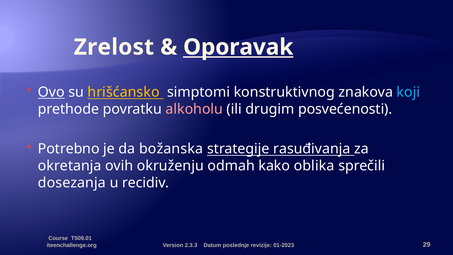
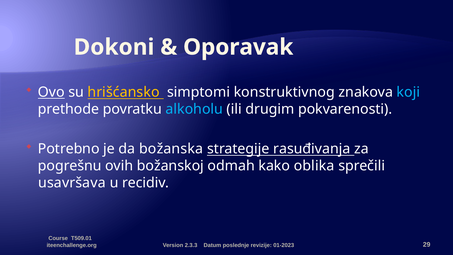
Zrelost: Zrelost -> Dokoni (114, 47)
Oporavak underline: present -> none (238, 47)
alkoholu colour: pink -> light blue (194, 109)
posvećenosti: posvećenosti -> pokvarenosti (345, 109)
okretanja: okretanja -> pogrešnu (70, 166)
okruženju: okruženju -> božanskoj (170, 166)
dosezanja: dosezanja -> usavršava (72, 183)
